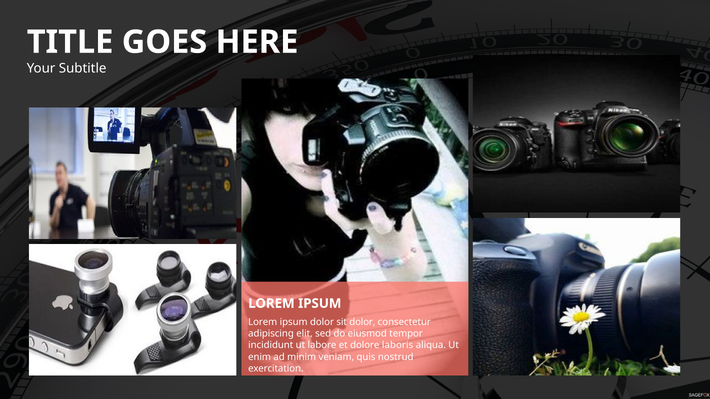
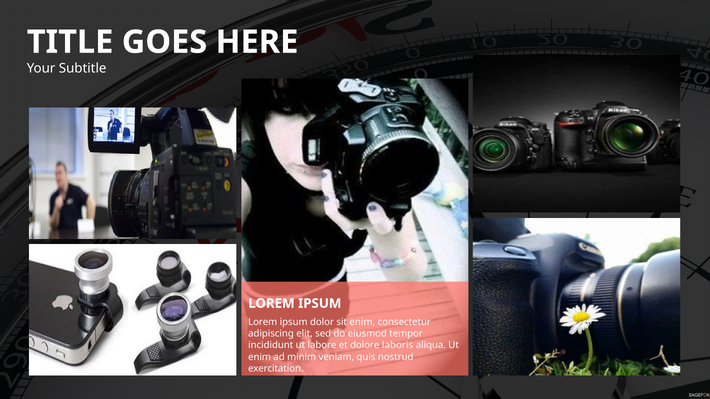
sit dolor: dolor -> enim (362, 323)
